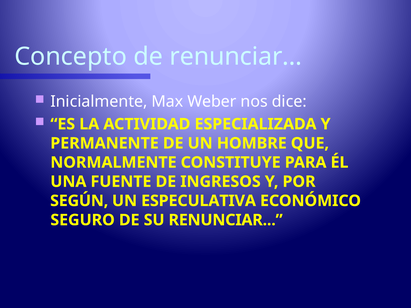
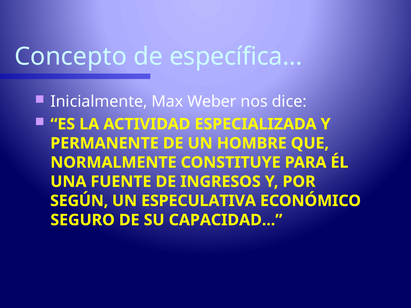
renunciar…: renunciar… -> específica… (236, 57)
RENUNCIAR: RENUNCIAR -> CAPACIDAD (226, 220)
